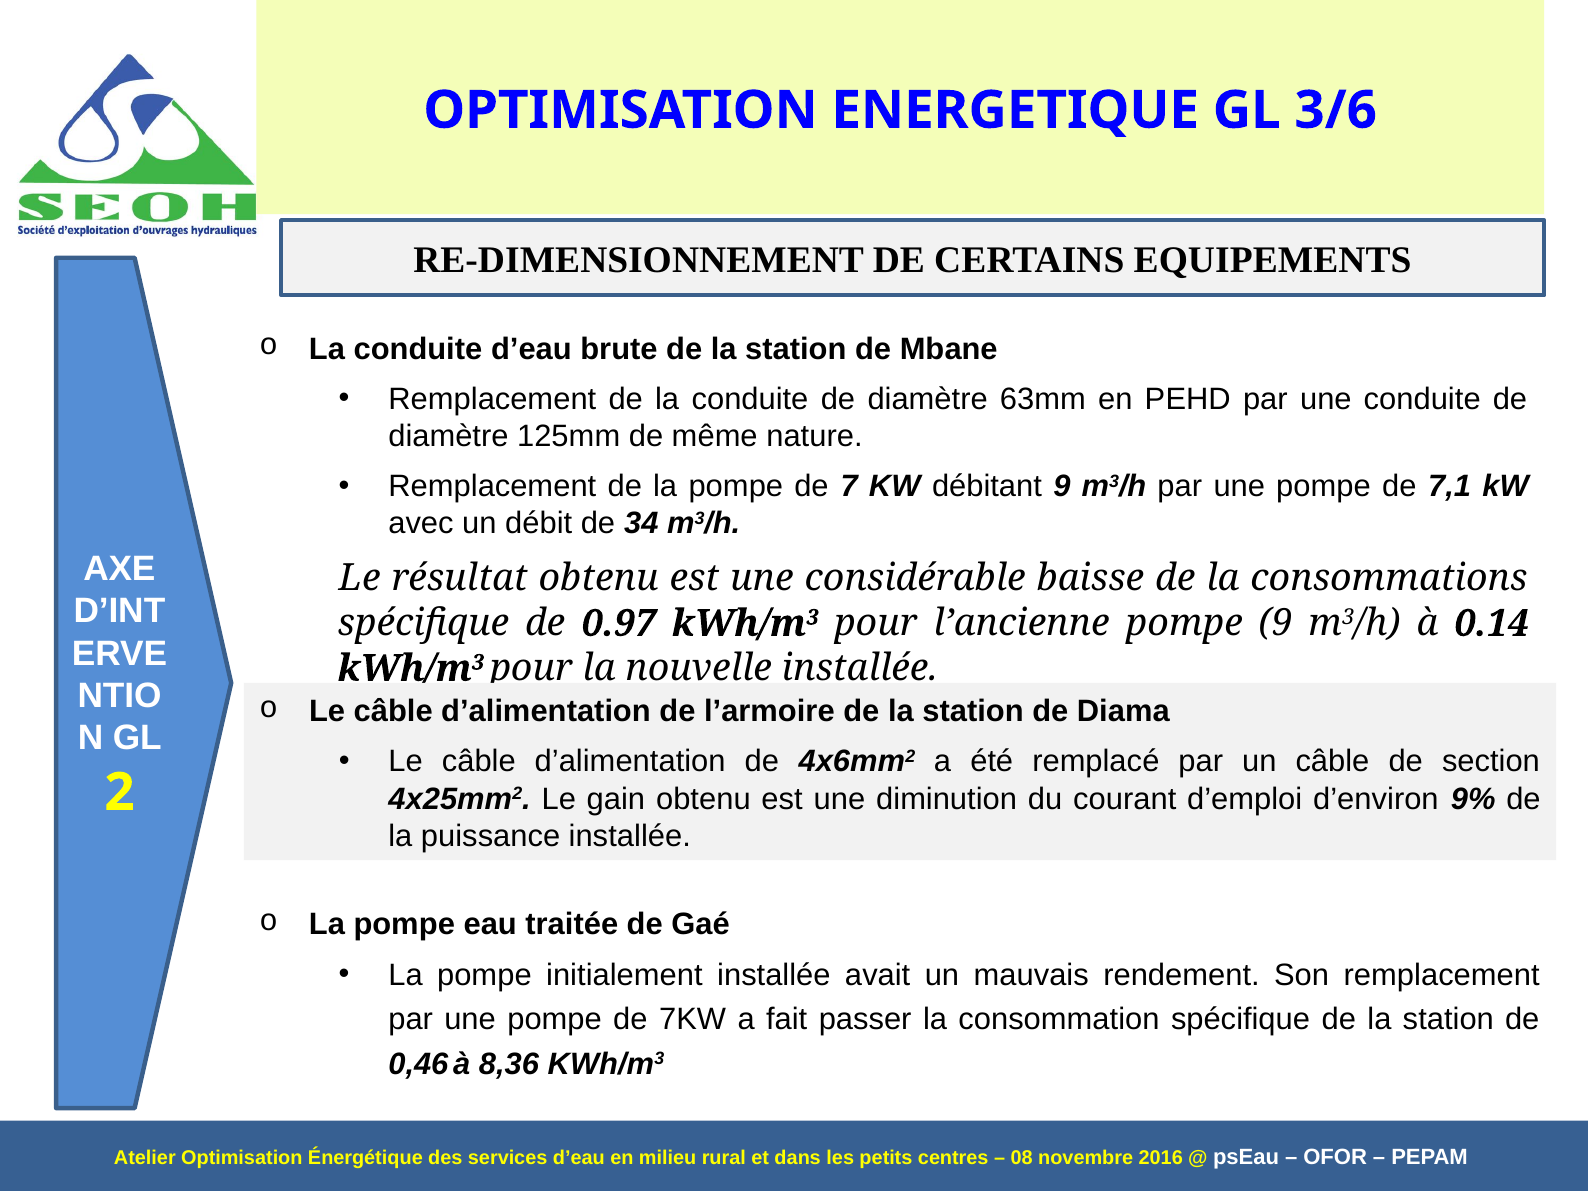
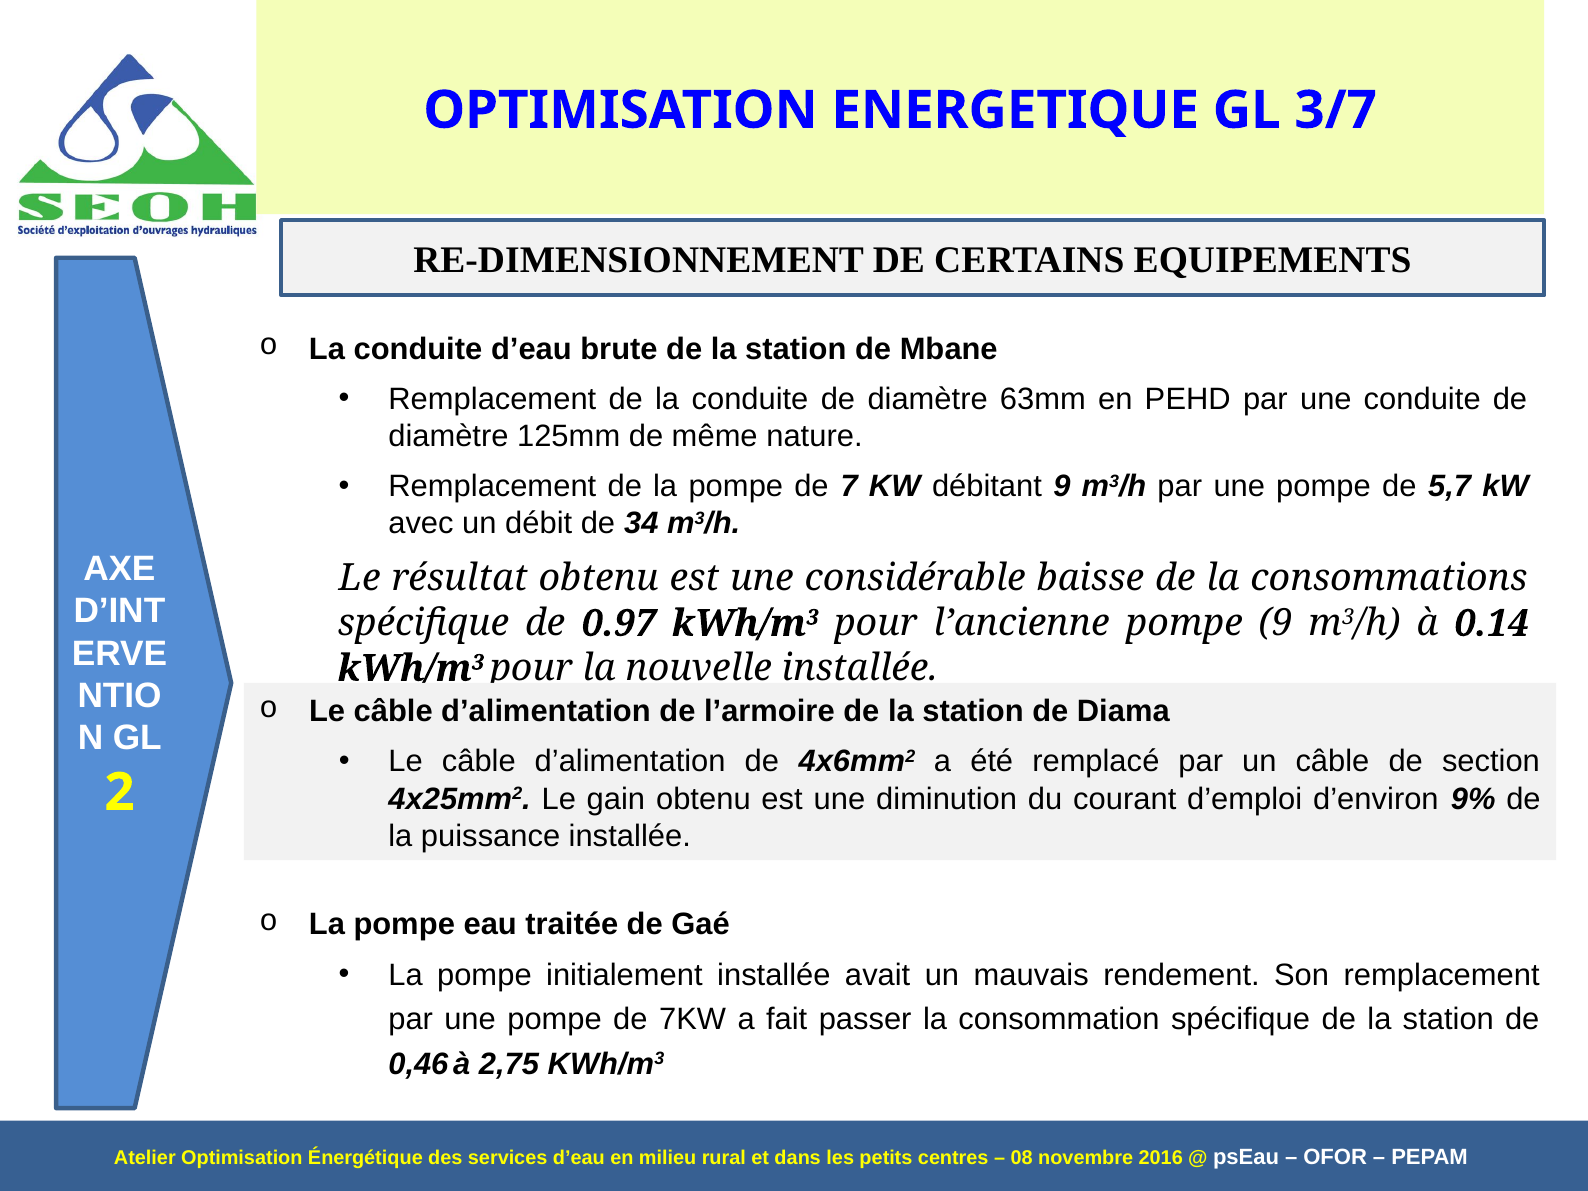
3/6: 3/6 -> 3/7 (1336, 110)
7,1: 7,1 -> 5,7 (1450, 487)
8,36: 8,36 -> 2,75 (509, 1064)
